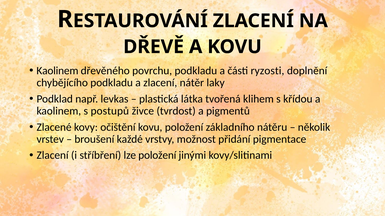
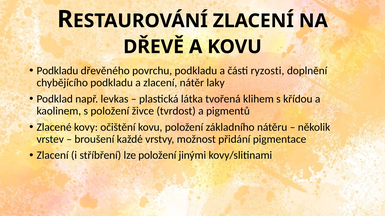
Kaolinem: Kaolinem -> Podkladu (57, 71)
s postupů: postupů -> položení (110, 111)
